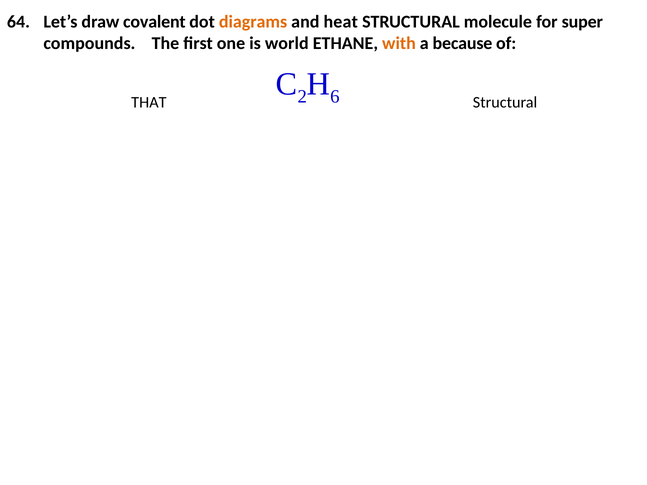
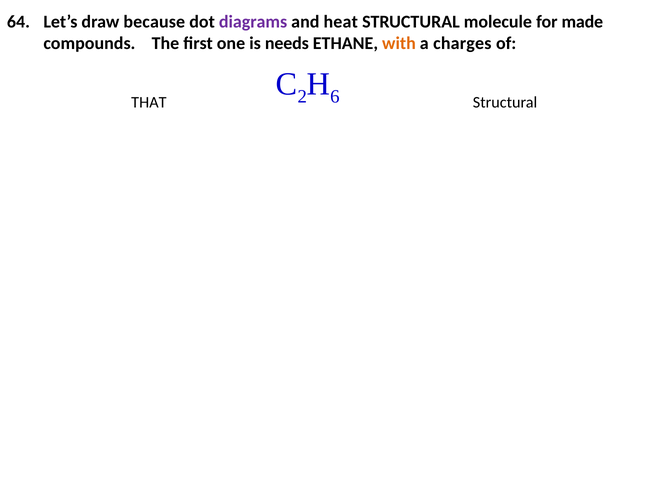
covalent: covalent -> because (154, 22)
diagrams colour: orange -> purple (253, 22)
super: super -> made (582, 22)
world: world -> needs (287, 44)
because: because -> charges (462, 44)
